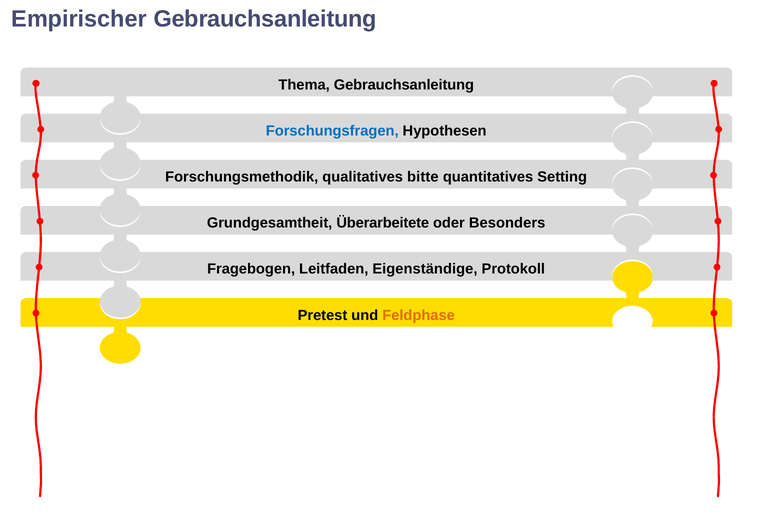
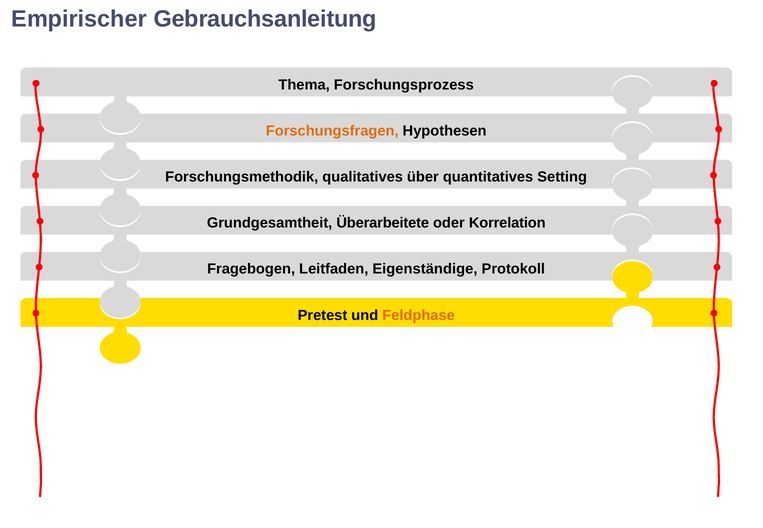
Thema Gebrauchsanleitung: Gebrauchsanleitung -> Forschungsprozess (404, 85)
Forschungsfragen colour: blue -> orange (332, 131)
bitte: bitte -> über (423, 177)
Besonders: Besonders -> Korrelation (507, 223)
